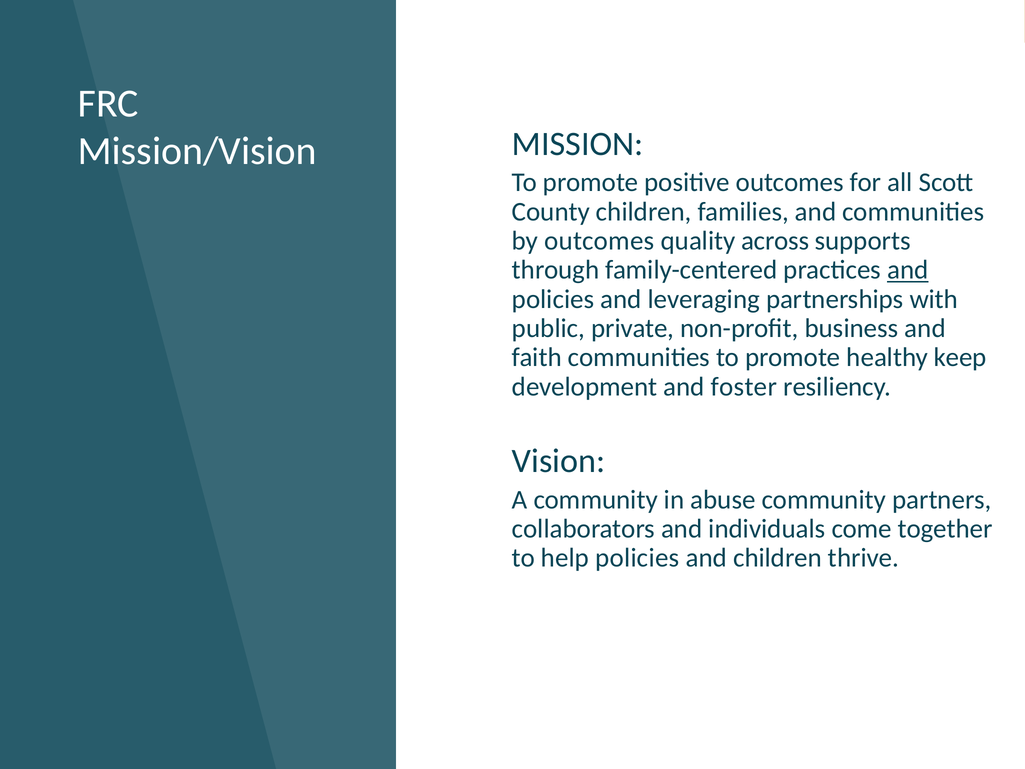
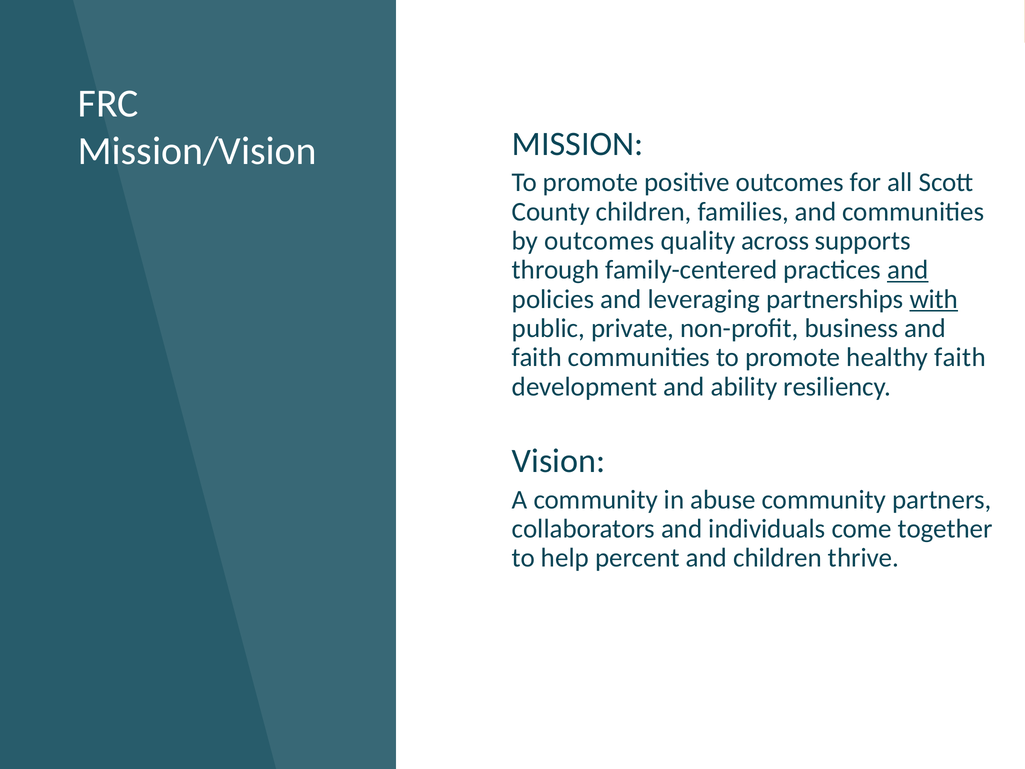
with underline: none -> present (934, 299)
healthy keep: keep -> faith (960, 357)
foster: foster -> ability (744, 387)
help policies: policies -> percent (637, 558)
